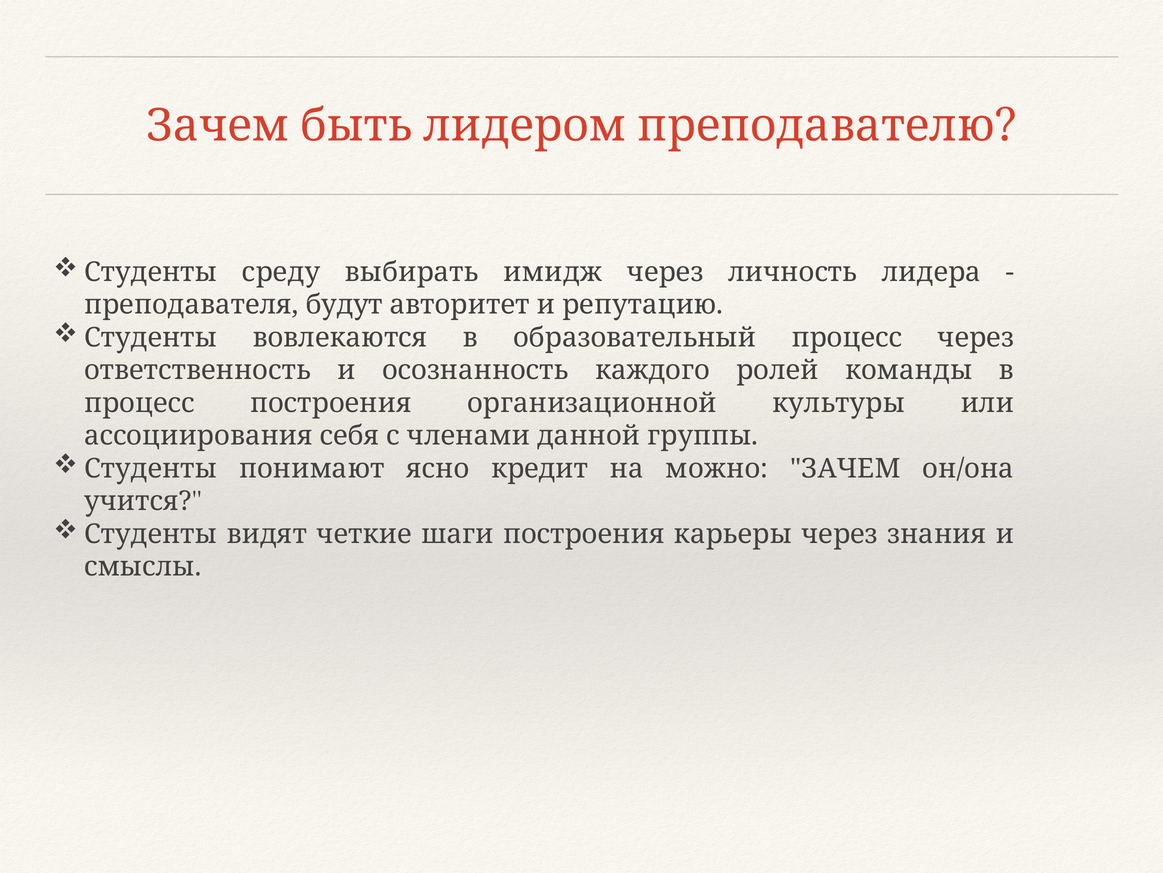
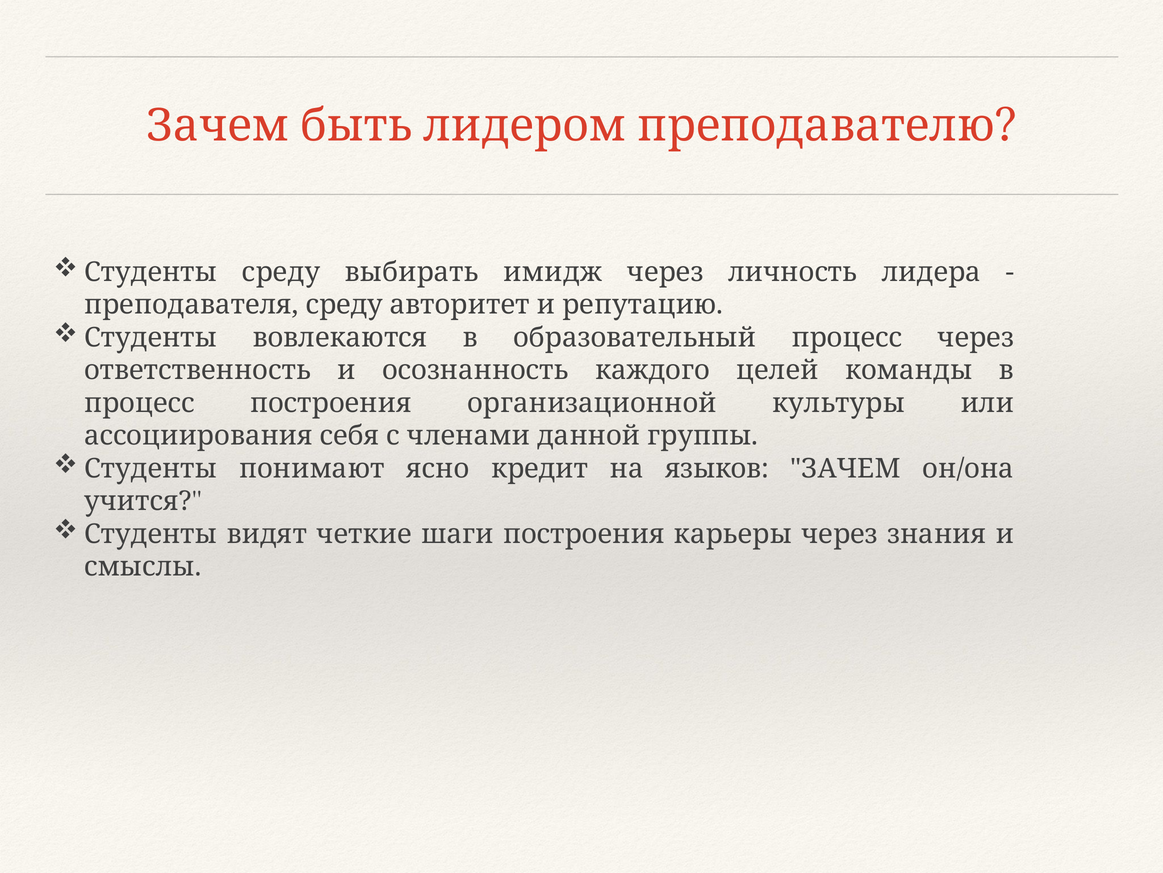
преподавателя будут: будут -> среду (344, 305)
ролей: ролей -> целей (777, 370)
можно: можно -> языков (717, 468)
